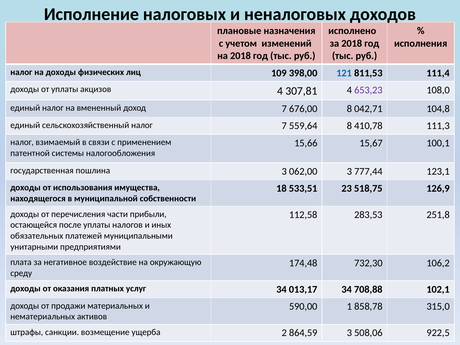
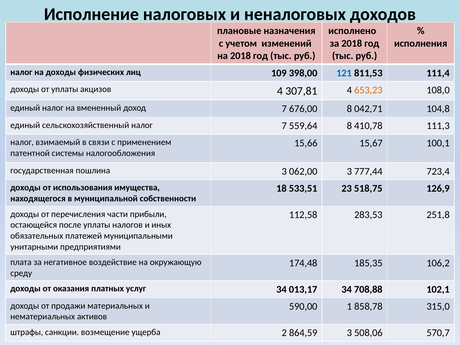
653,23 colour: purple -> orange (368, 90)
123,1: 123,1 -> 723,4 (438, 171)
732,30: 732,30 -> 185,35 (368, 263)
922,5: 922,5 -> 570,7 (438, 333)
